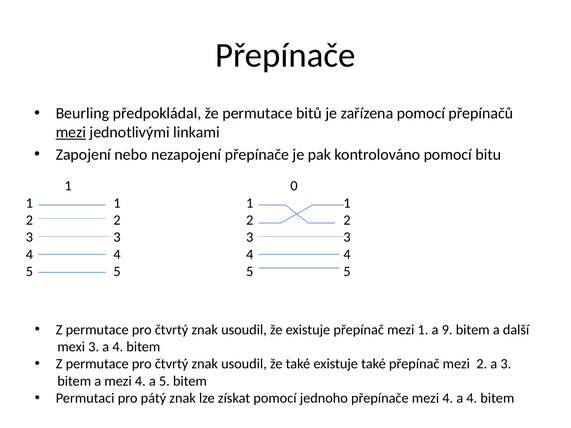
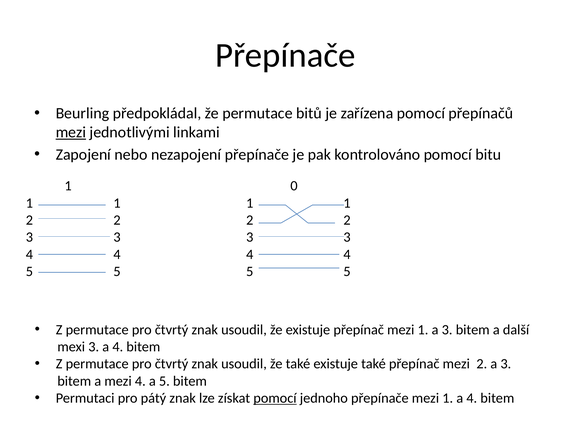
1 a 9: 9 -> 3 (447, 330)
pomocí underline: none -> present (275, 398)
přepínače mezi 4: 4 -> 1 (448, 398)
